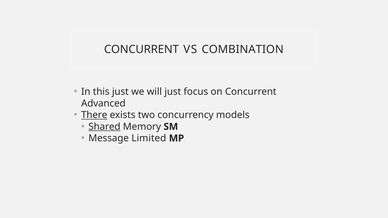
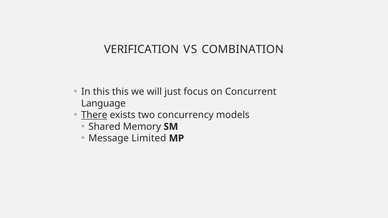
CONCURRENT: CONCURRENT -> VERIFICATION (141, 50)
this just: just -> this (120, 92)
Advanced: Advanced -> Language (103, 104)
Shared underline: present -> none (104, 127)
